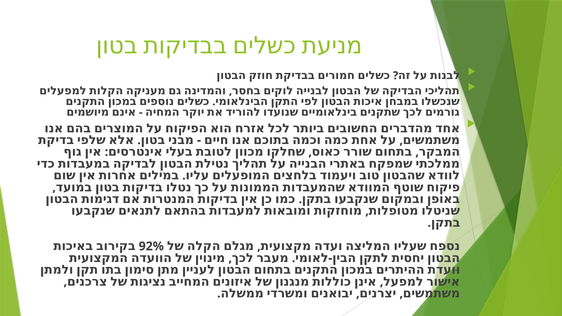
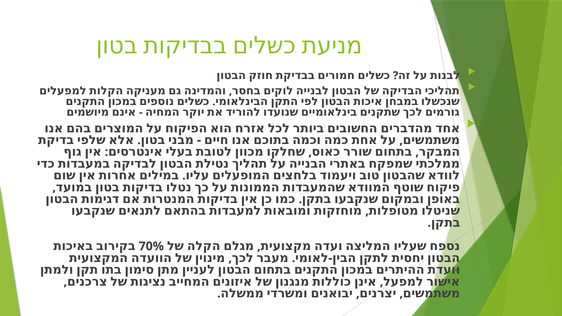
92%: 92% -> 70% (151, 246)
